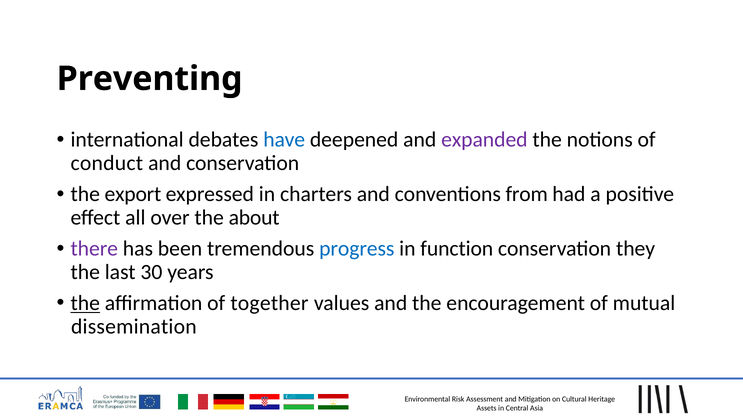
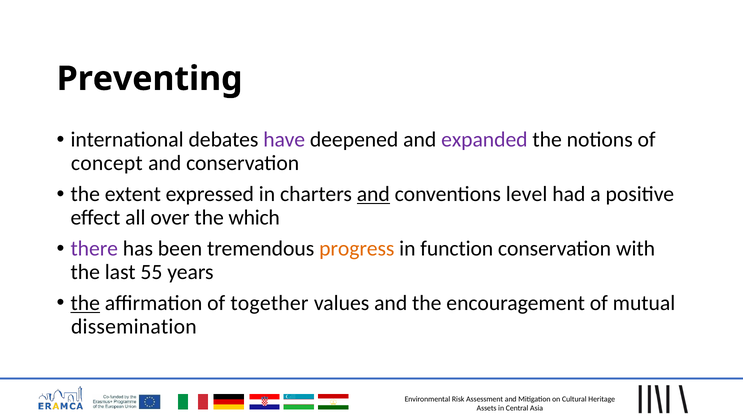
have colour: blue -> purple (284, 140)
conduct: conduct -> concept (107, 163)
export: export -> extent (133, 194)
and underline: none -> present (373, 194)
from: from -> level (527, 194)
about: about -> which (254, 218)
progress colour: blue -> orange (357, 249)
they: they -> with (636, 249)
30: 30 -> 55 (151, 272)
